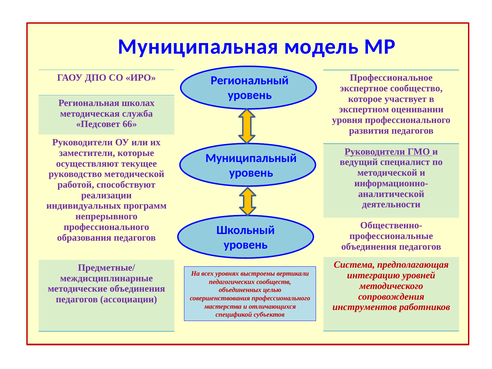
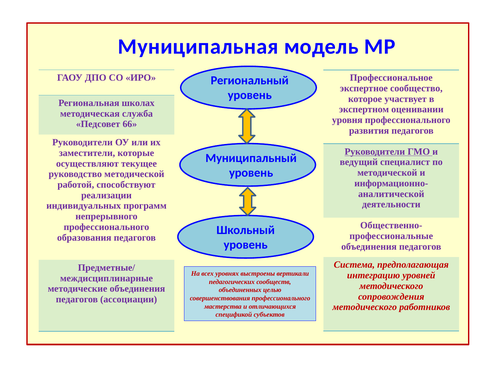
инструментов: инструментов -> методического (365, 307)
